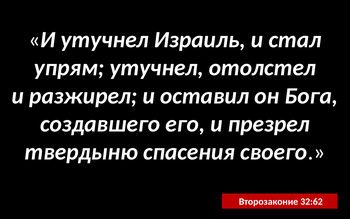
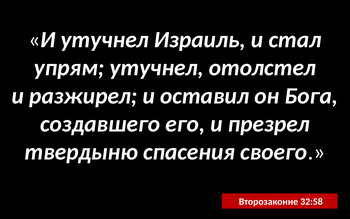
32:62: 32:62 -> 32:58 (311, 202)
